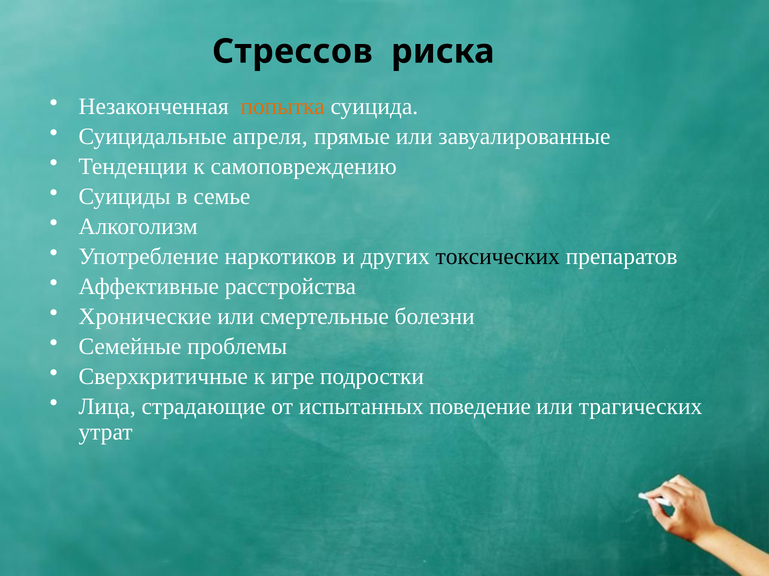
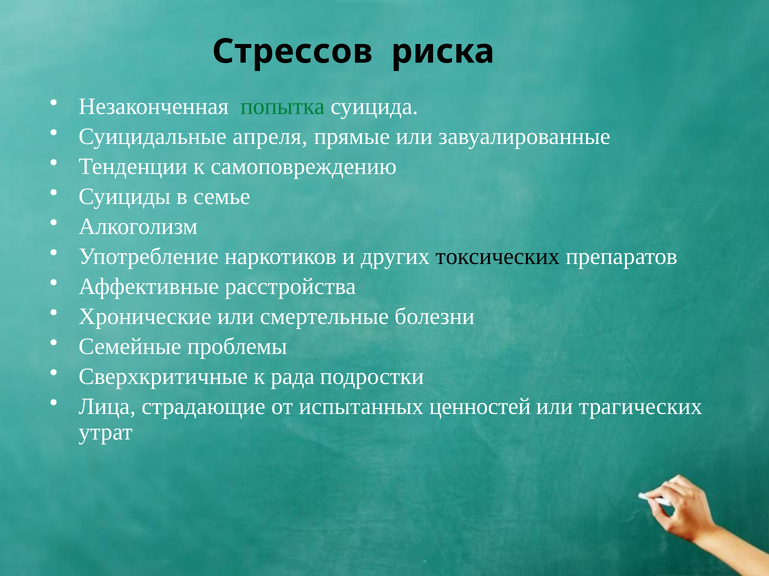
попытка colour: orange -> green (283, 107)
игре: игре -> рада (293, 377)
поведение: поведение -> ценностей (480, 407)
